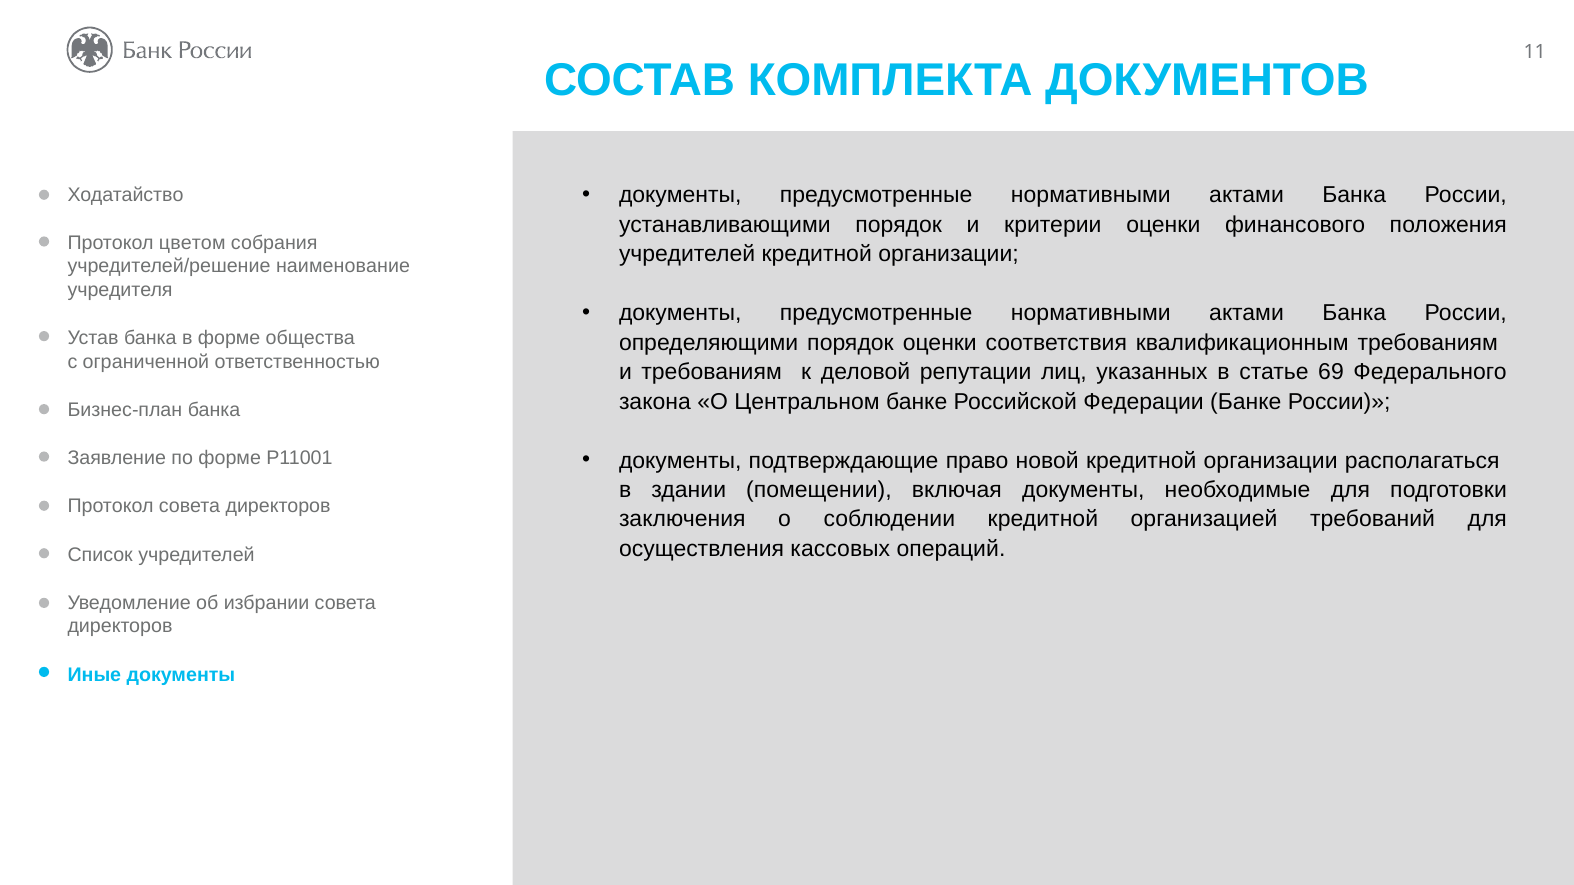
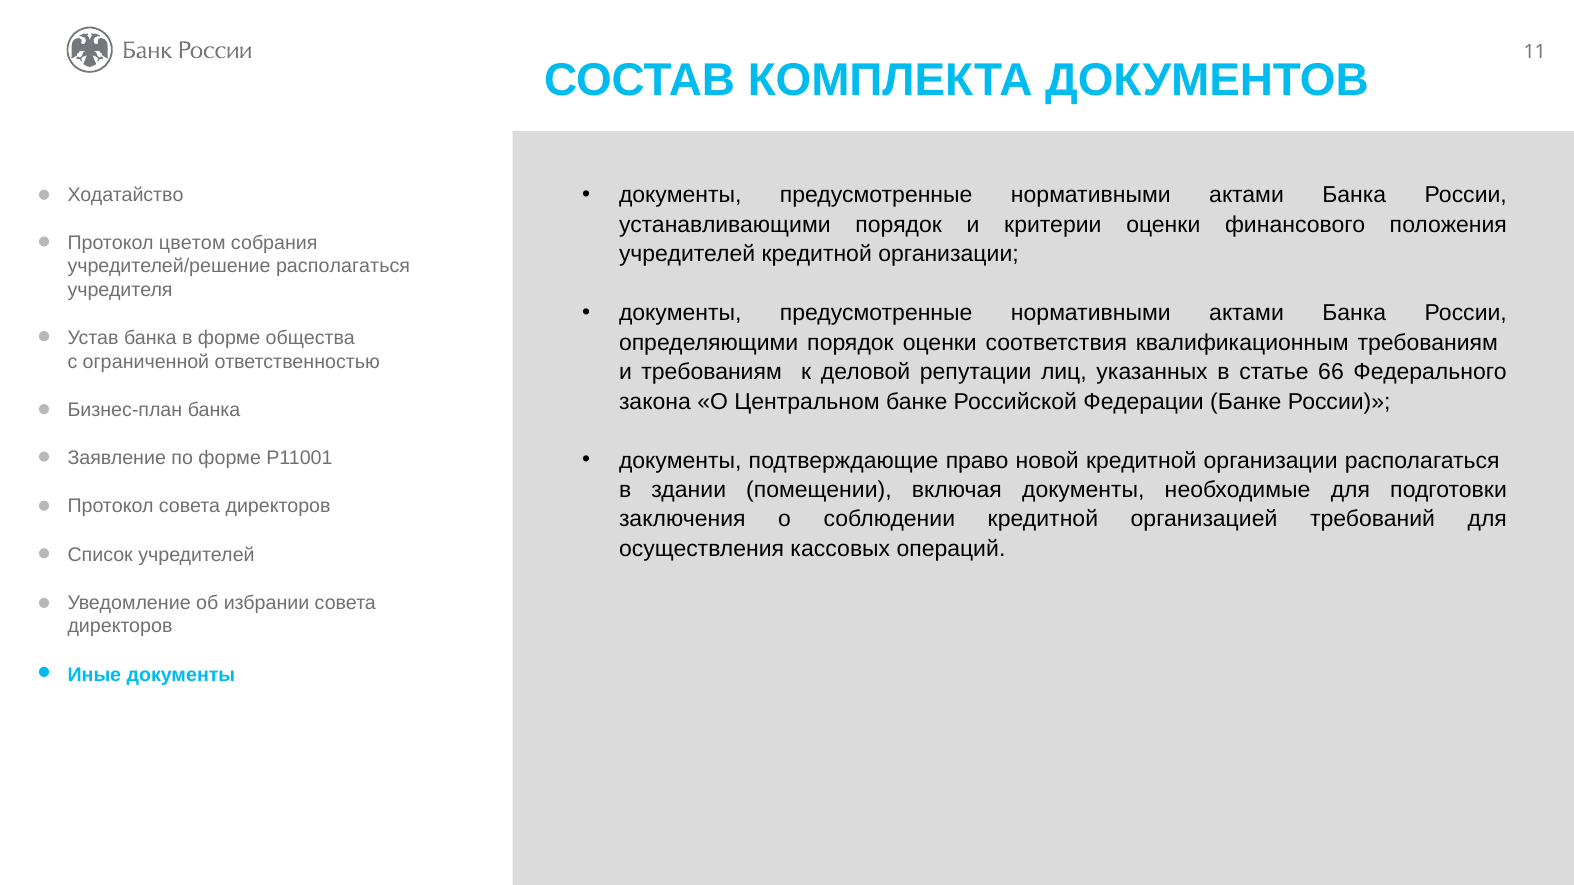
учредителей/решение наименование: наименование -> располагаться (343, 267)
69: 69 -> 66 (1331, 372)
